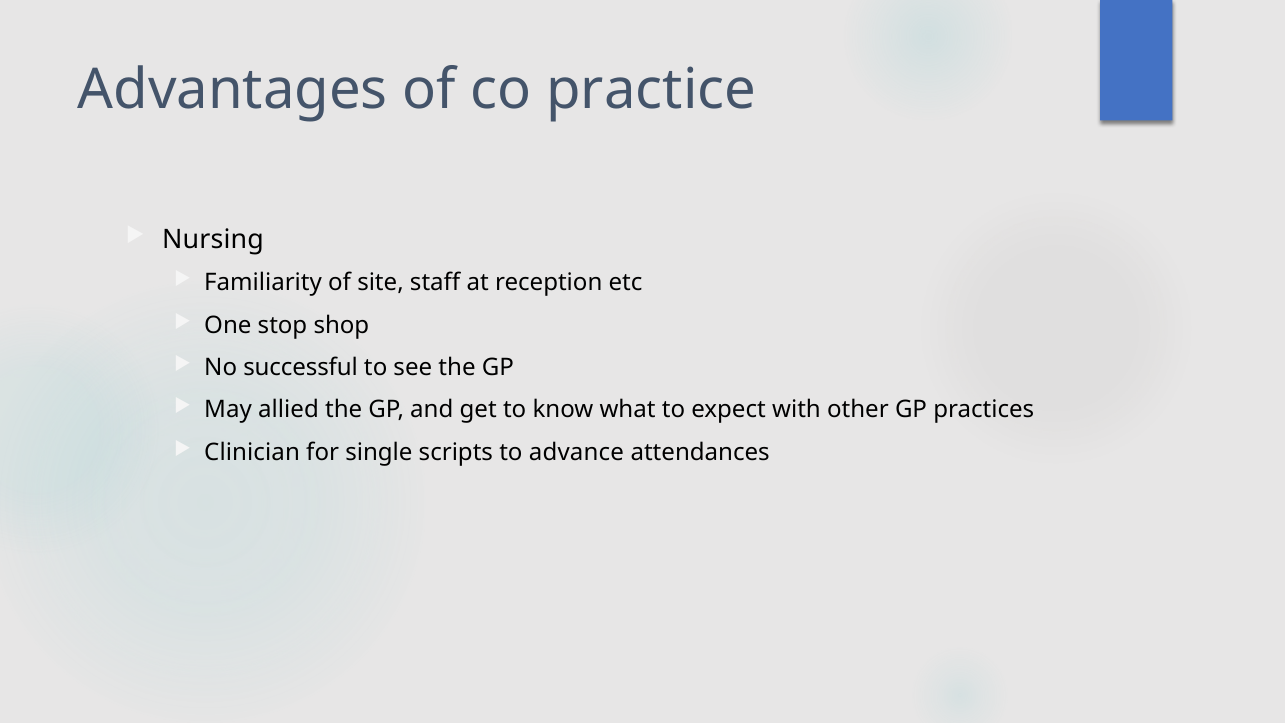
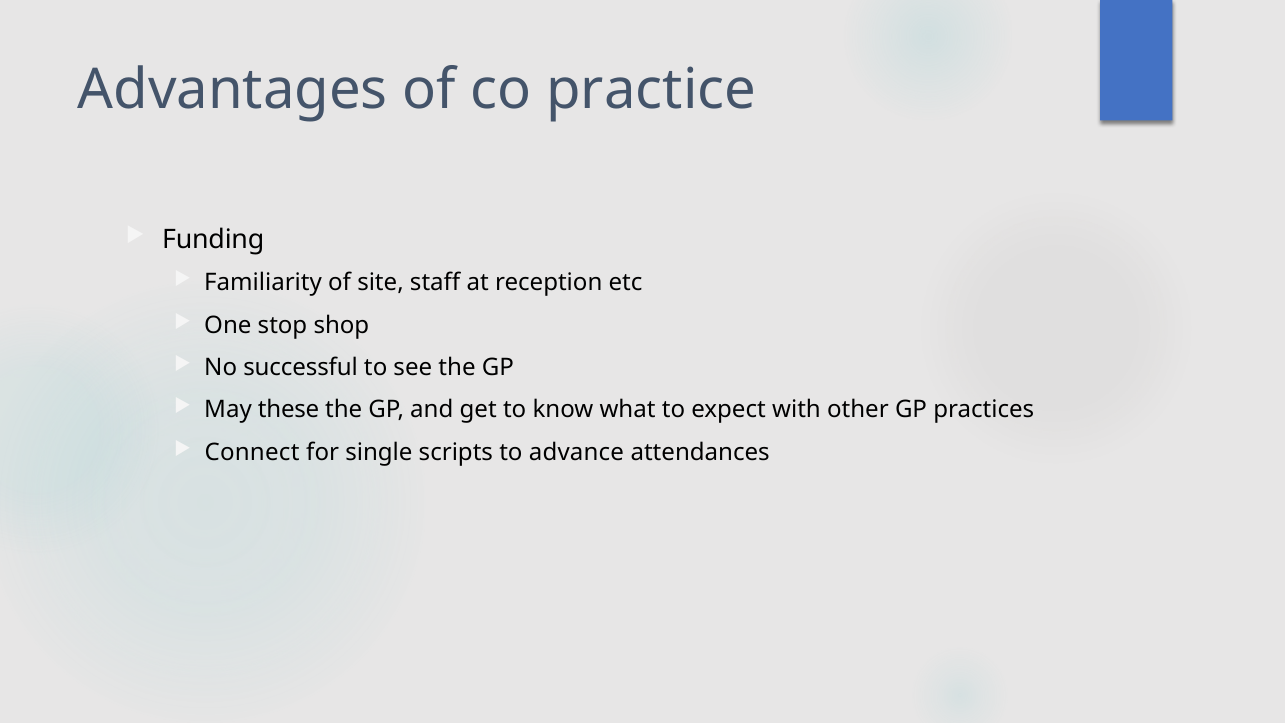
Nursing: Nursing -> Funding (213, 239)
allied: allied -> these (289, 410)
Clinician: Clinician -> Connect (252, 452)
